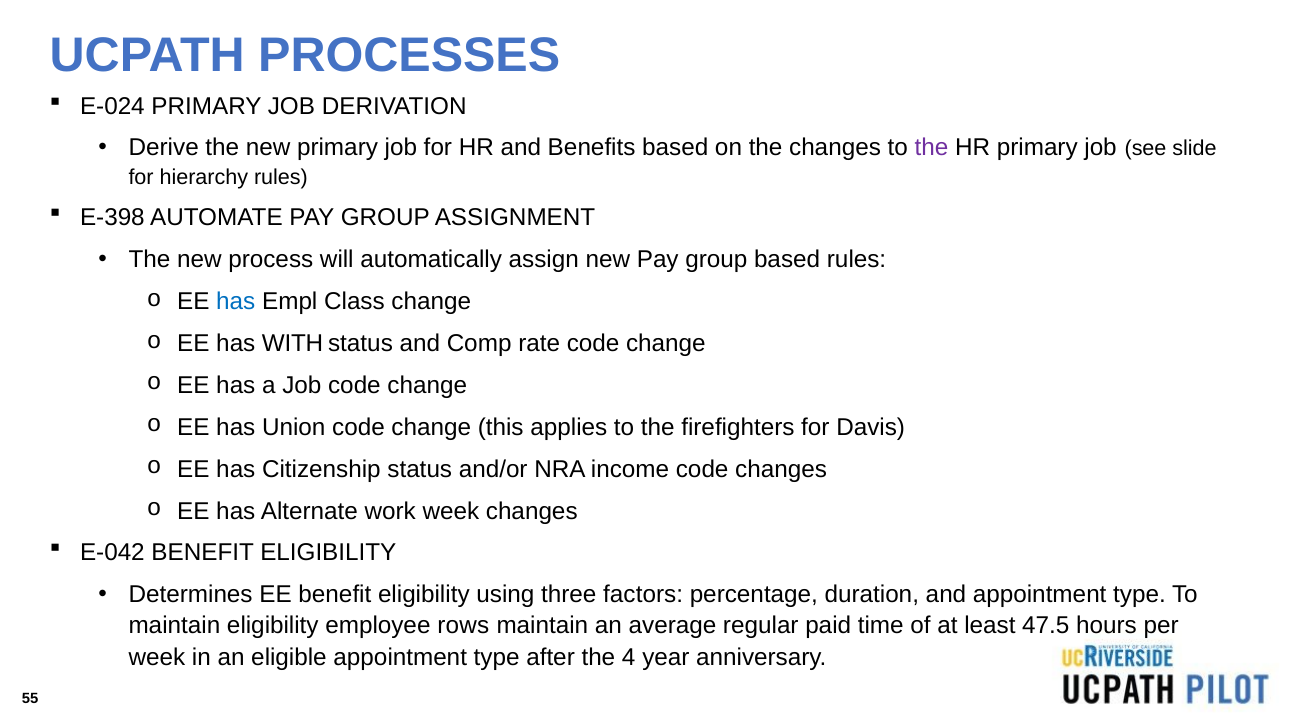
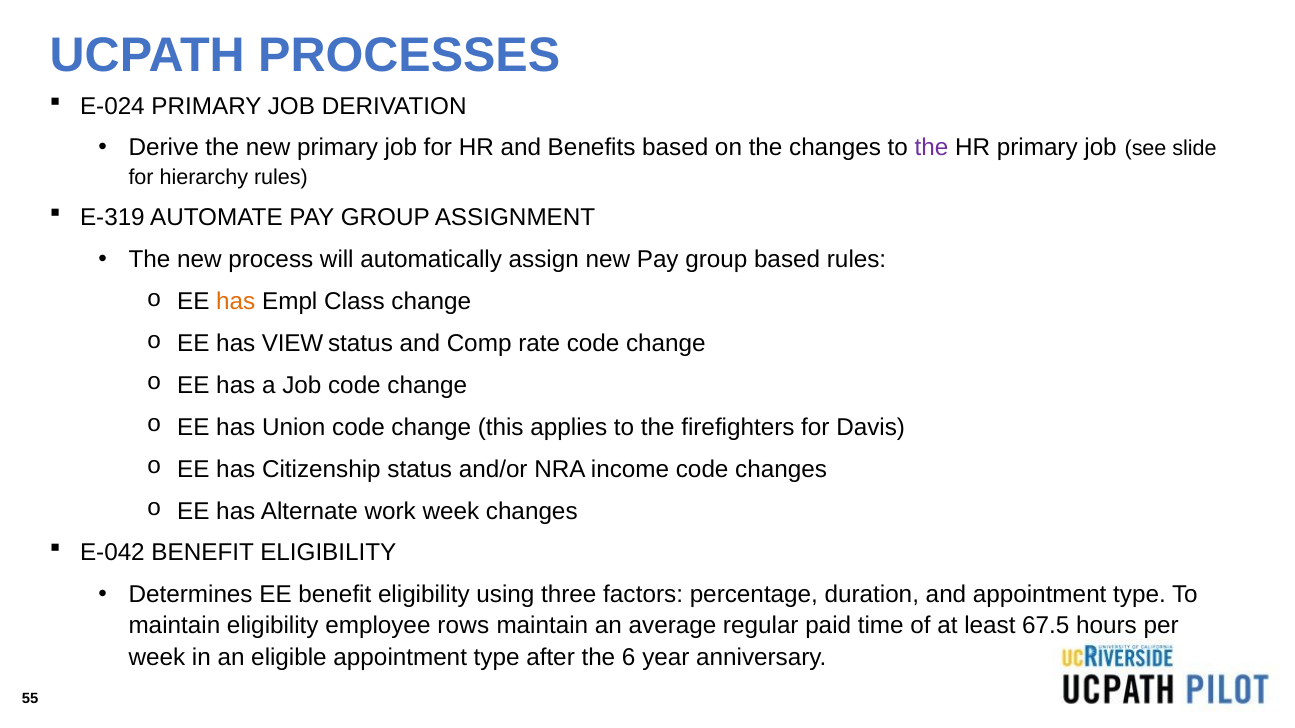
E-398: E-398 -> E-319 (112, 218)
has colour: blue -> orange (236, 302)
WITH: WITH -> VIEW (293, 344)
47.5: 47.5 -> 67.5 (1046, 626)
4: 4 -> 6 (629, 658)
